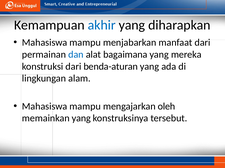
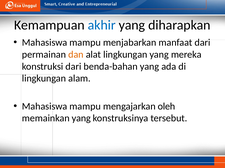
dan colour: blue -> orange (76, 55)
alat bagaimana: bagaimana -> lingkungan (125, 55)
benda-aturan: benda-aturan -> benda-bahan (111, 67)
